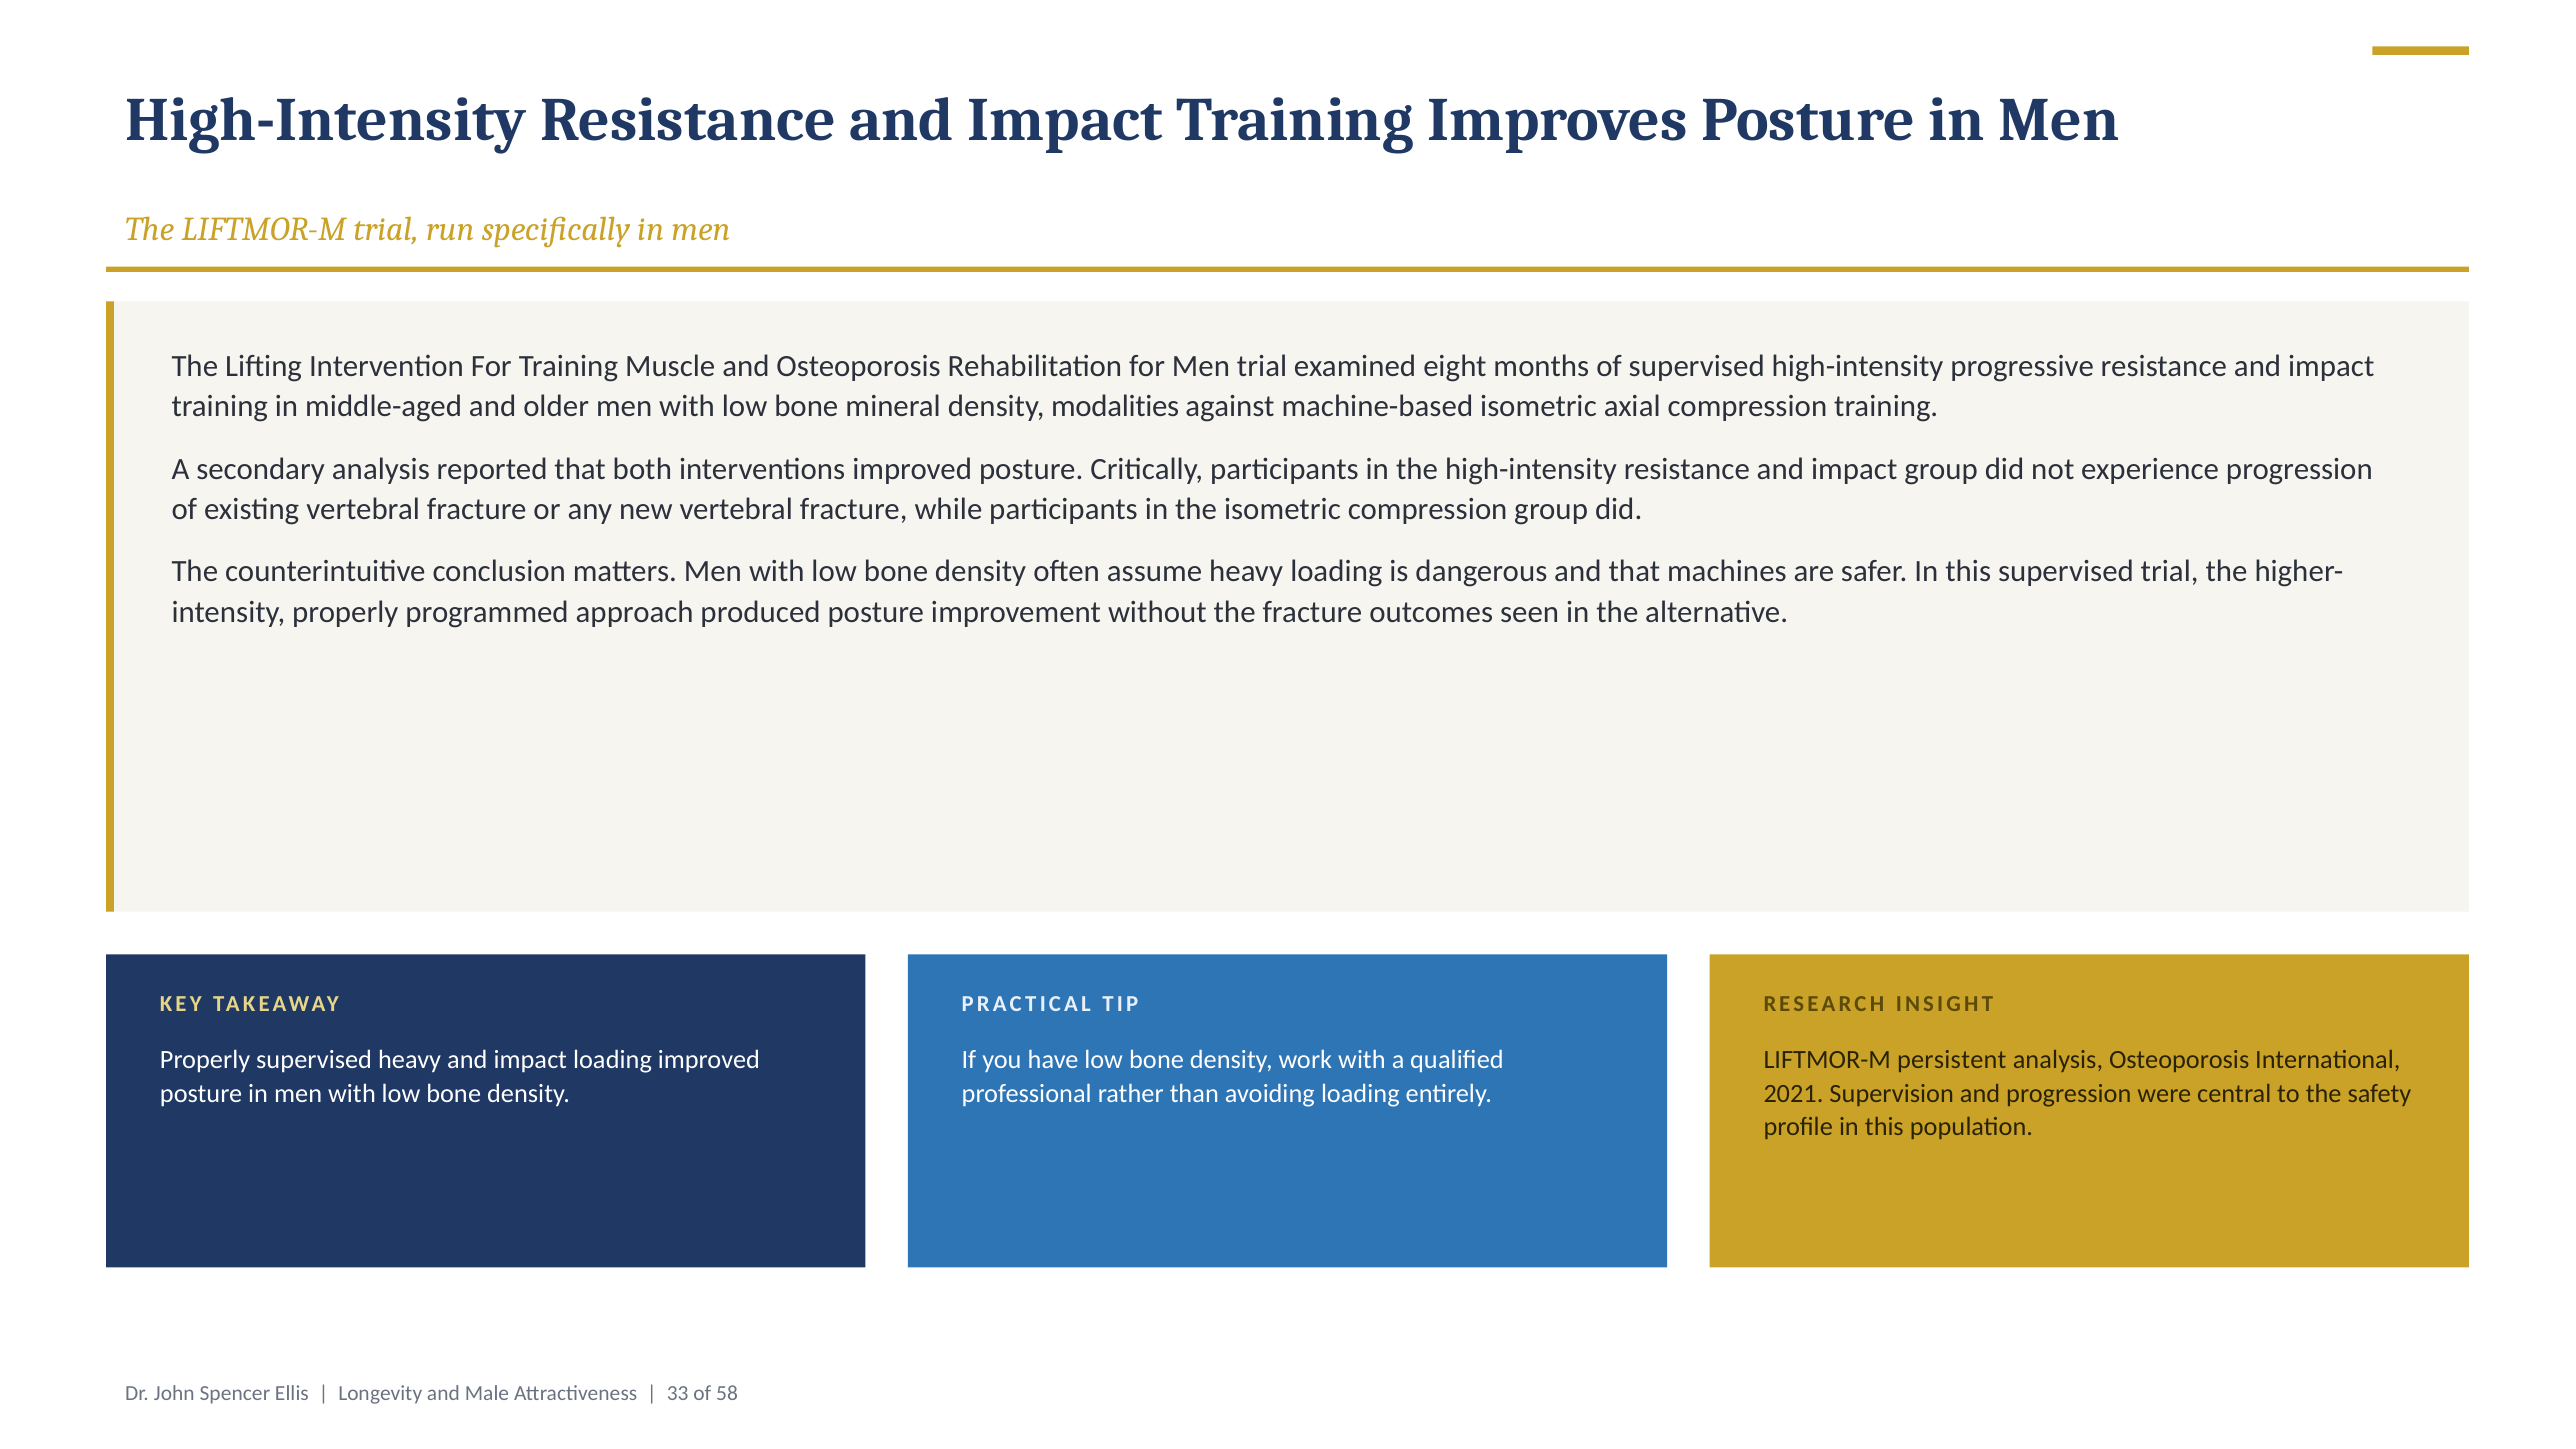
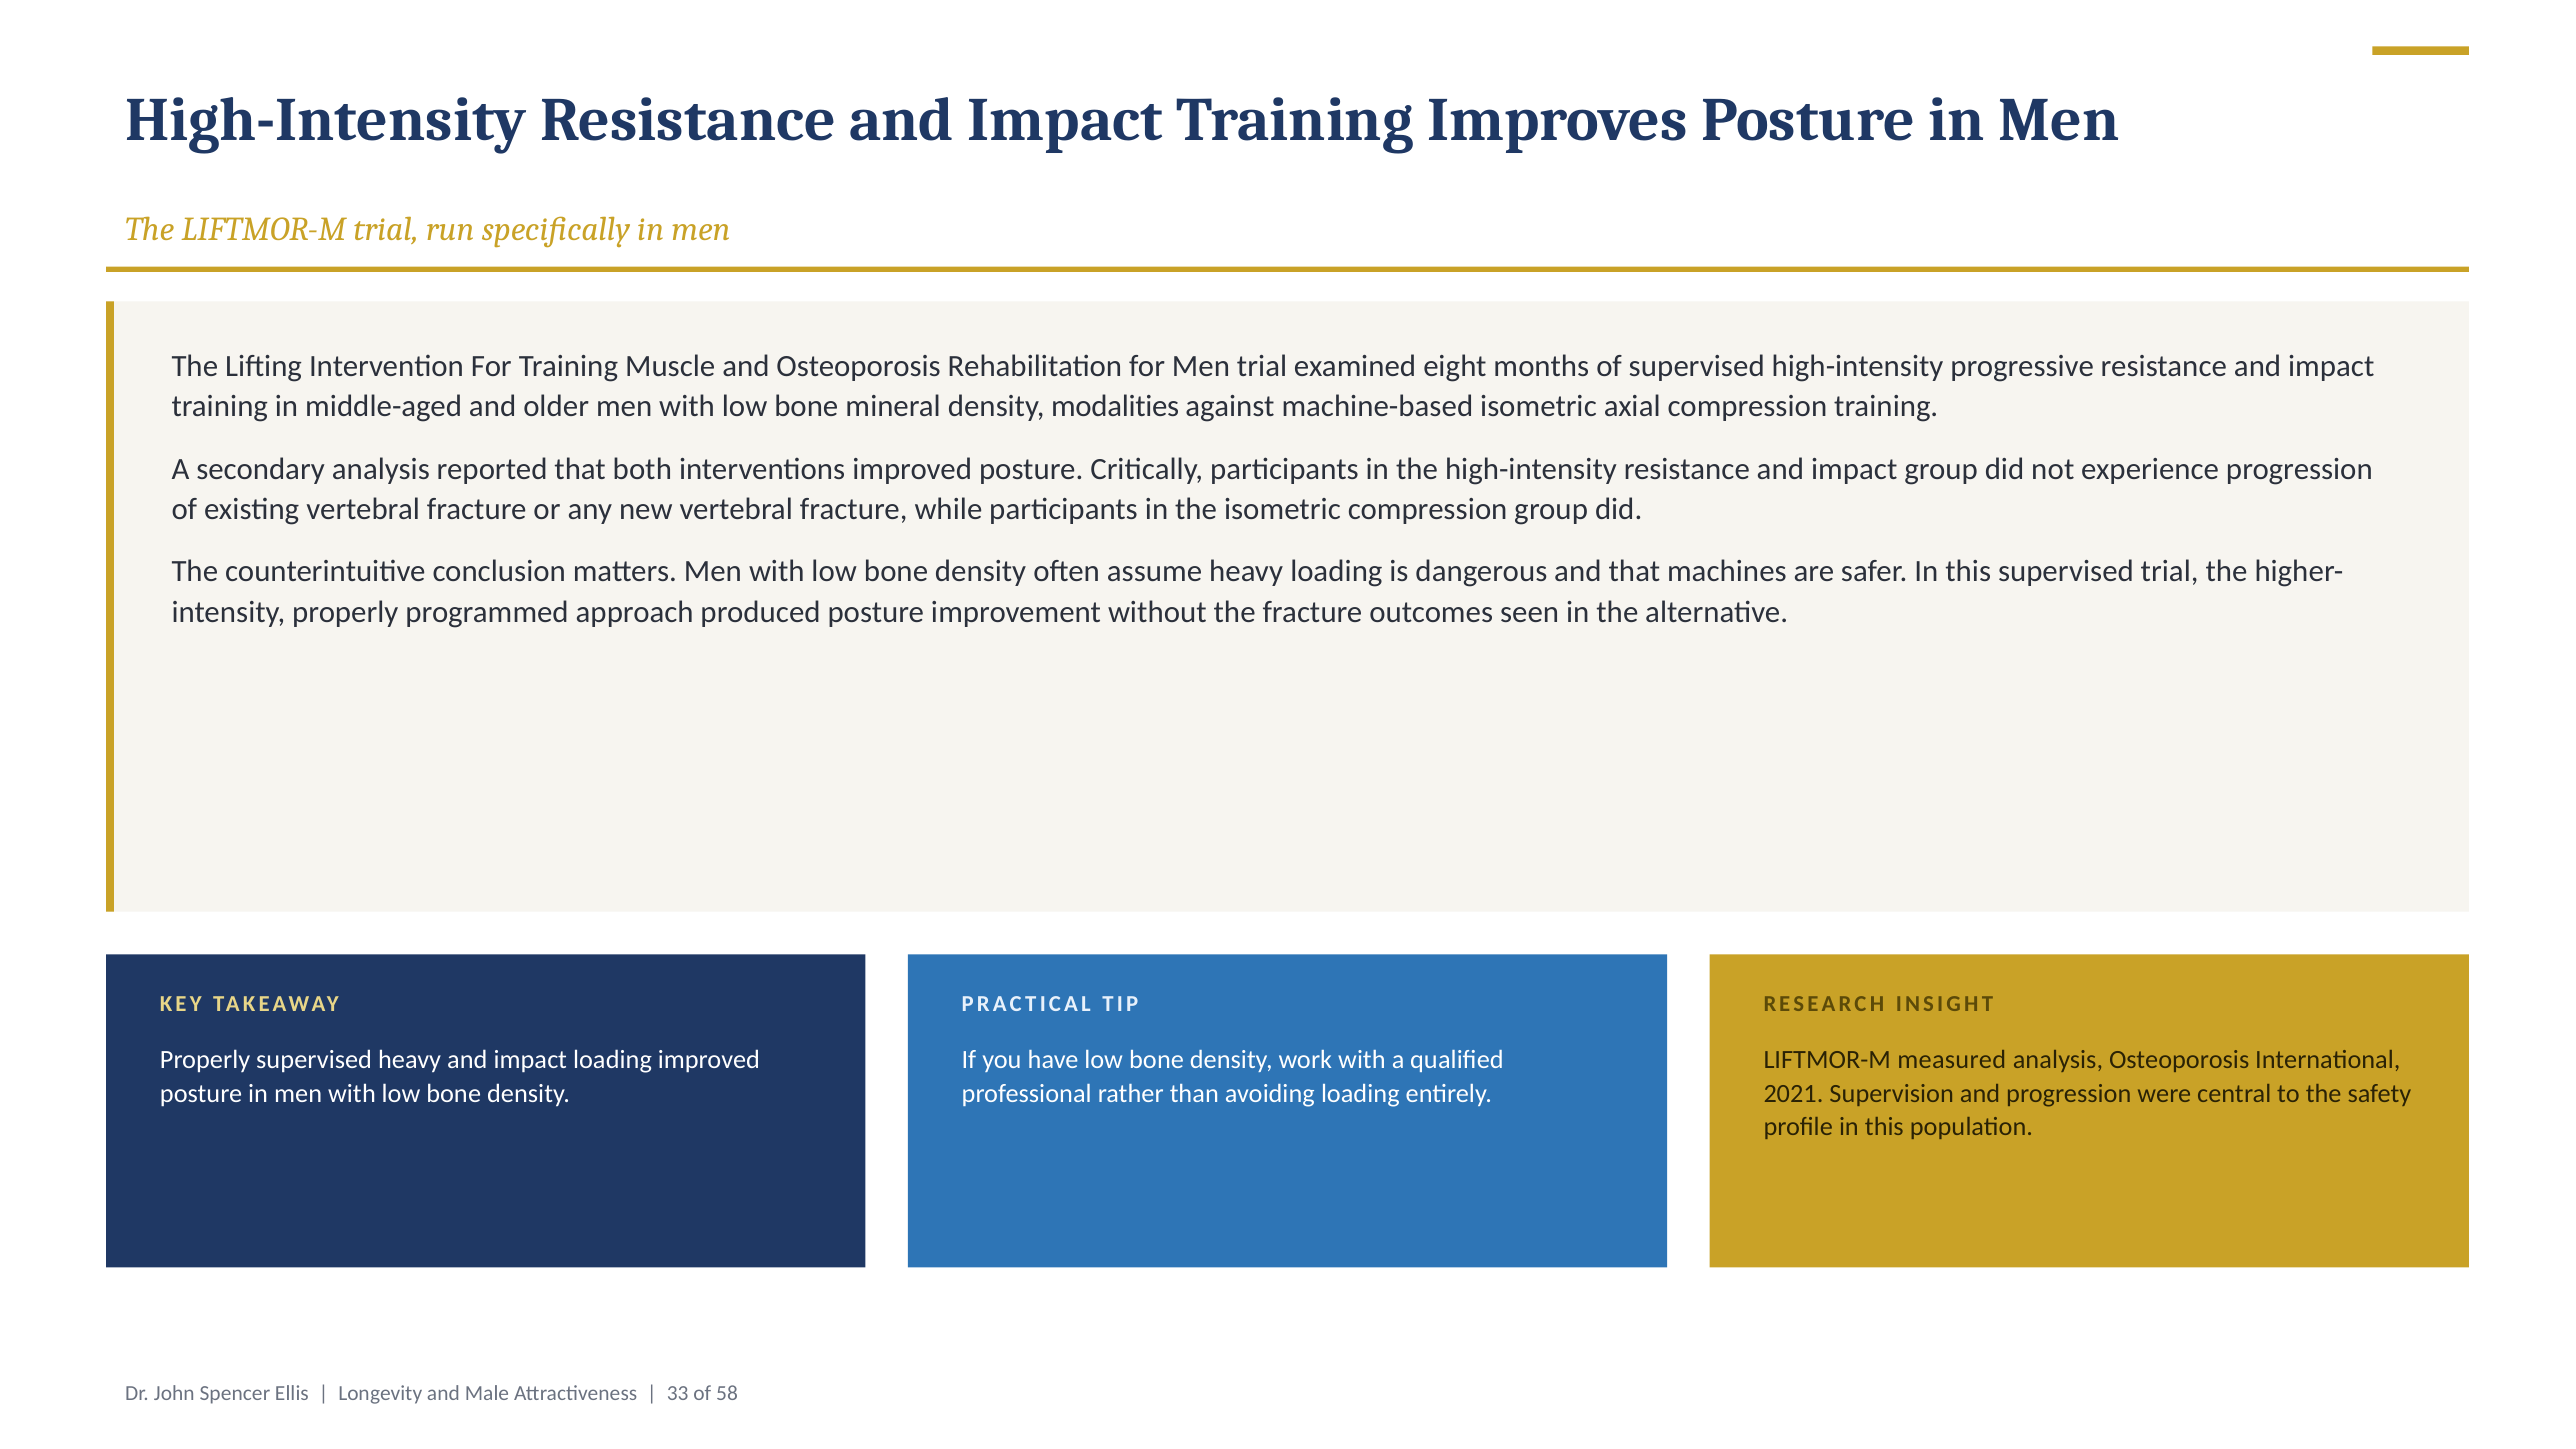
persistent: persistent -> measured (1952, 1060)
